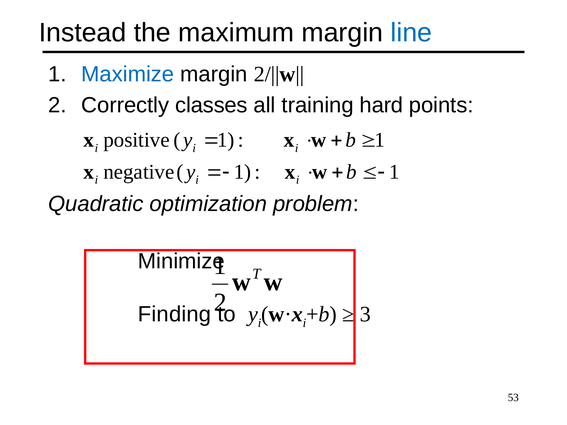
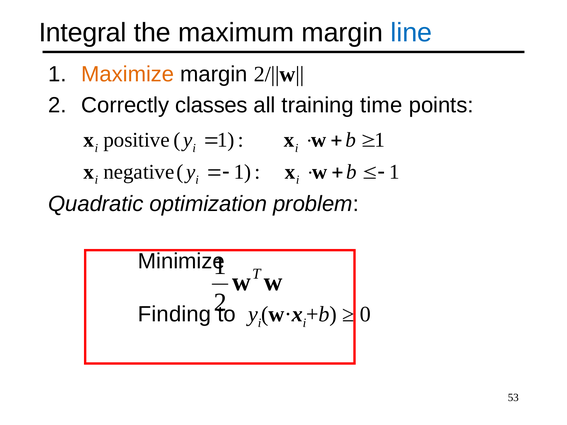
Instead: Instead -> Integral (83, 33)
Maximize colour: blue -> orange (128, 74)
hard: hard -> time (381, 105)
3: 3 -> 0 (365, 314)
